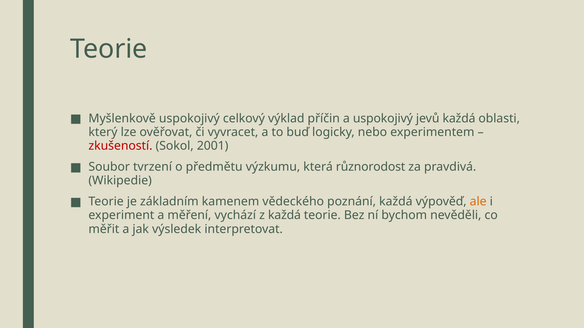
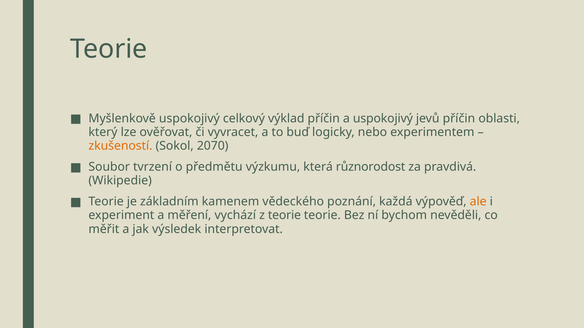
jevů každá: každá -> příčin (459, 119)
zkušeností colour: red -> orange (120, 146)
2001: 2001 -> 2070 (213, 146)
z každá: každá -> teorie (284, 216)
